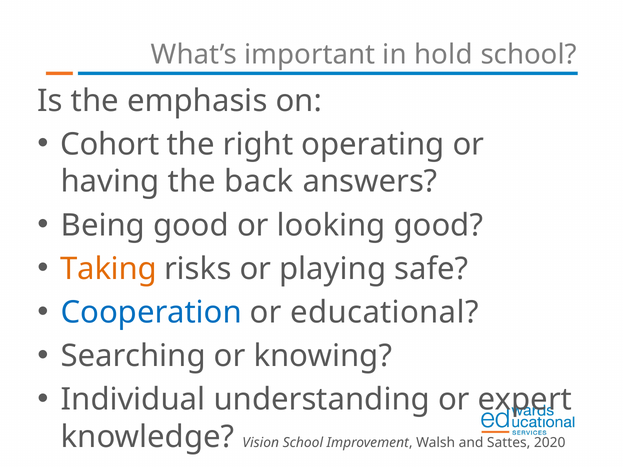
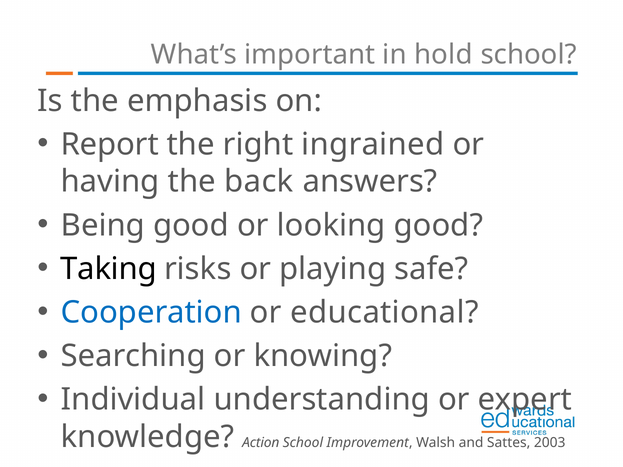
Cohort: Cohort -> Report (110, 144)
operating: operating -> ingrained (373, 144)
Taking colour: orange -> black (109, 269)
Vision: Vision -> Action (261, 443)
2020: 2020 -> 2003 (550, 443)
